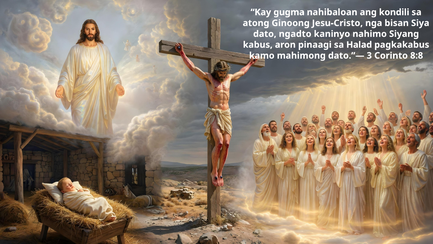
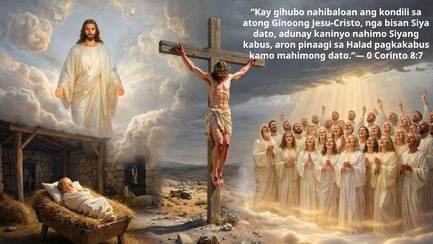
gugma: gugma -> gihubo (289, 12)
ngadto: ngadto -> adunay (295, 34)
3: 3 -> 0 (369, 56)
8:8: 8:8 -> 8:7 (417, 56)
